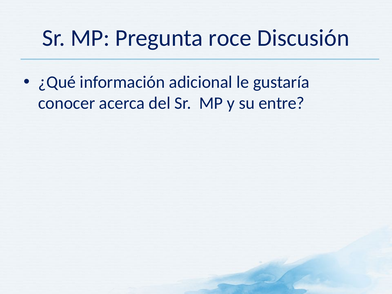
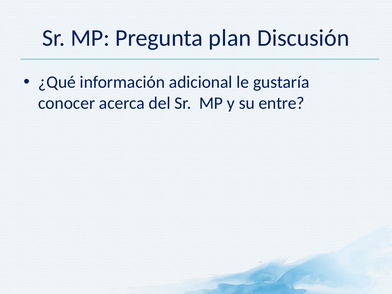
roce: roce -> plan (230, 38)
